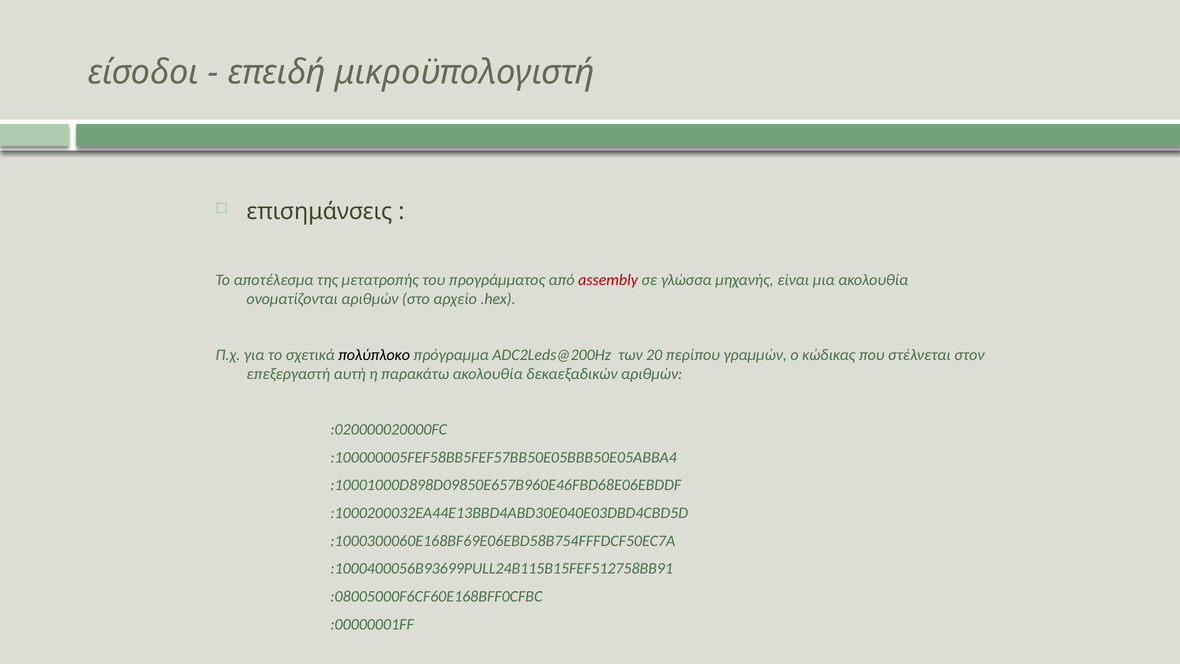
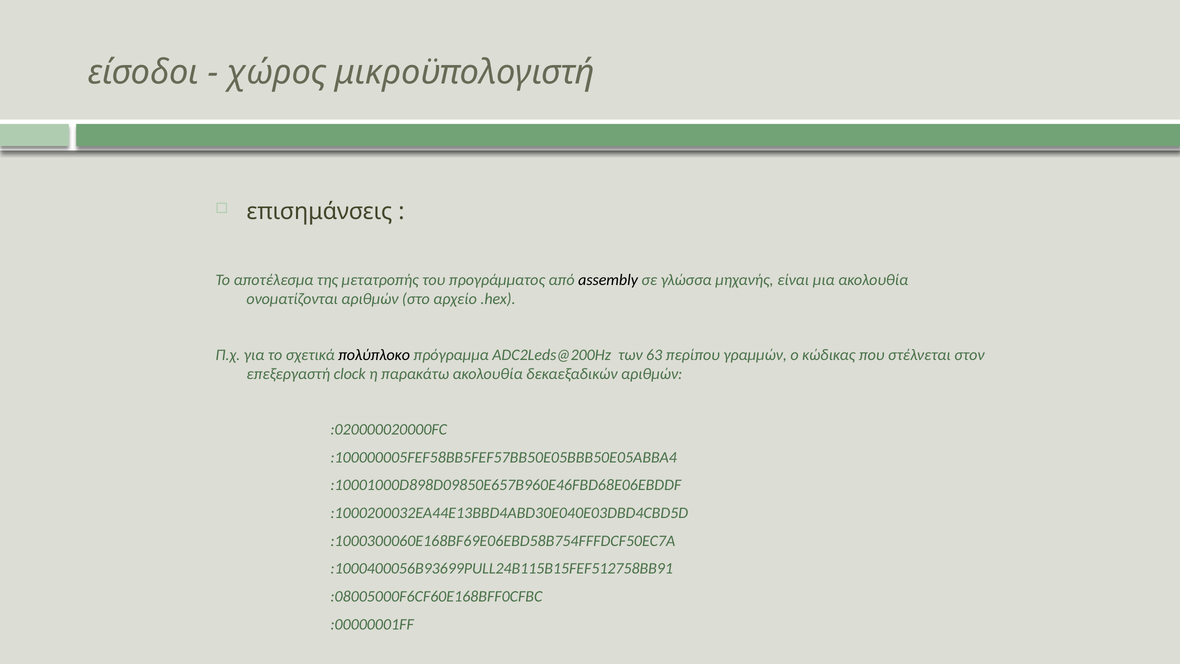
επειδή: επειδή -> χώρος (277, 72)
assembly colour: red -> black (608, 280)
20: 20 -> 63 (654, 355)
αυτή: αυτή -> clock (350, 374)
